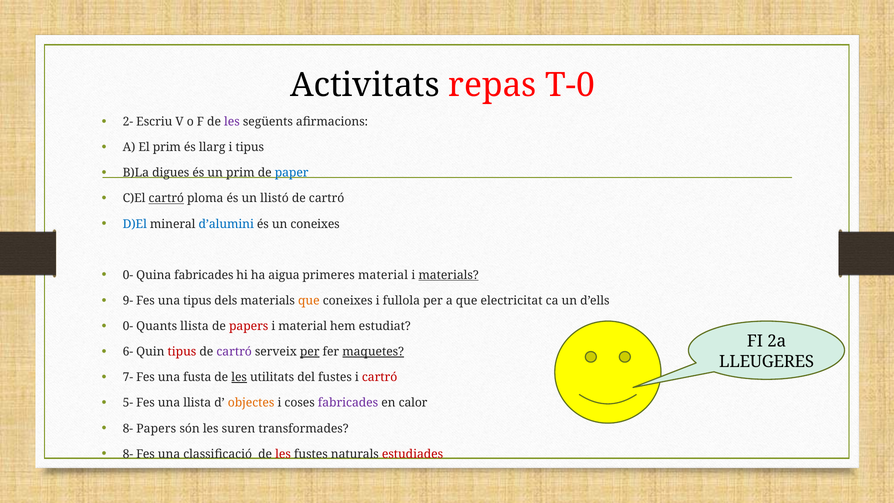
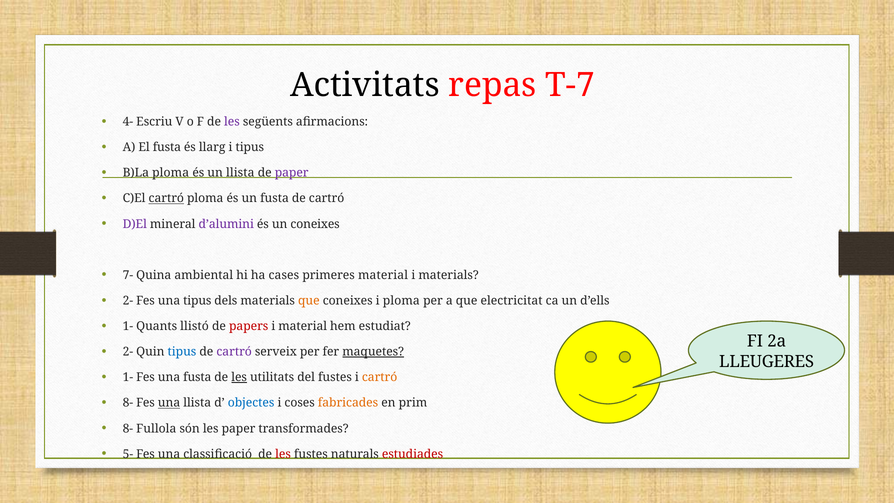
T-0: T-0 -> T-7 (570, 85)
2-: 2- -> 4- (128, 122)
El prim: prim -> fusta (167, 147)
B)La digues: digues -> ploma (171, 173)
un prim: prim -> llista (240, 173)
paper colour: blue -> purple (292, 173)
un llistó: llistó -> fusta (275, 198)
D)El colour: blue -> purple (135, 224)
d’alumini colour: blue -> purple (226, 224)
0-: 0- -> 7- (128, 275)
Quina fabricades: fabricades -> ambiental (204, 275)
aigua: aigua -> cases (284, 275)
materials underline: present -> none (449, 275)
9-: 9- -> 2- (128, 301)
i fullola: fullola -> ploma (401, 301)
0-: 0- -> 1- (128, 326)
Quants llista: llista -> llistó (195, 326)
6-: 6- -> 2- (128, 352)
tipus colour: red -> blue (182, 352)
per underline: present -> none (310, 352)
7-: 7- -> 1- (128, 377)
cartró colour: red -> orange (380, 377)
5-: 5- -> 8- (128, 403)
una underline: none -> present (169, 403)
objectes colour: orange -> blue (251, 403)
fabricades colour: purple -> orange (348, 403)
calor: calor -> prim (413, 403)
8- Papers: Papers -> Fullola (156, 428)
les suren: suren -> paper (239, 428)
8-: 8- -> 5- (128, 454)
